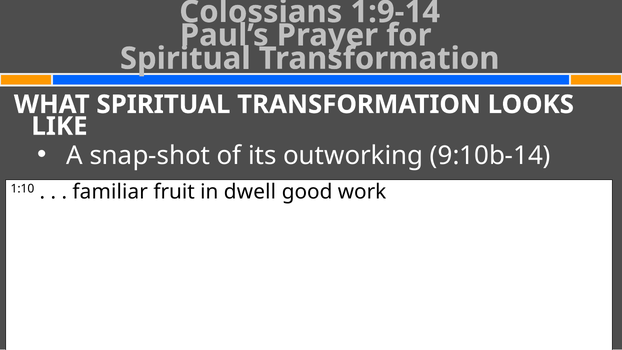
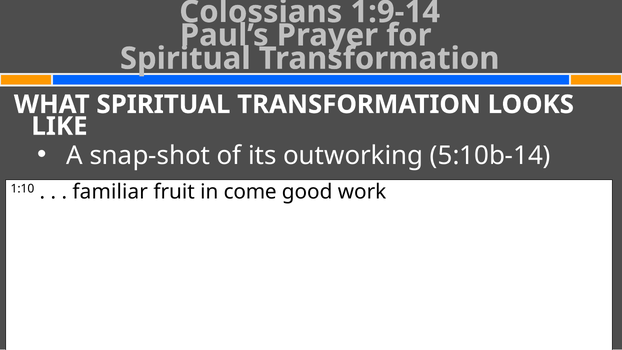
9:10b-14: 9:10b-14 -> 5:10b-14 (490, 156)
dwell: dwell -> come (250, 192)
